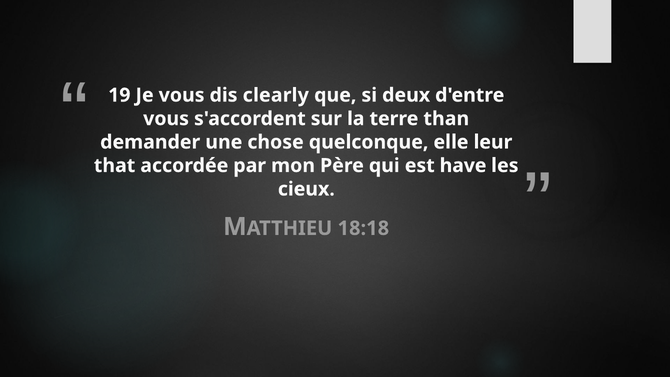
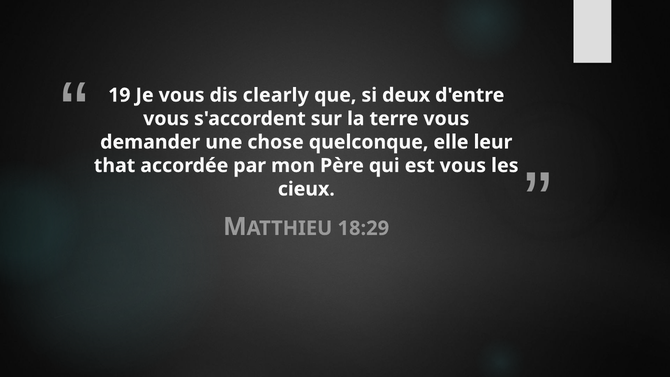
terre than: than -> vous (446, 119)
est have: have -> vous (463, 166)
18:18: 18:18 -> 18:29 (363, 228)
